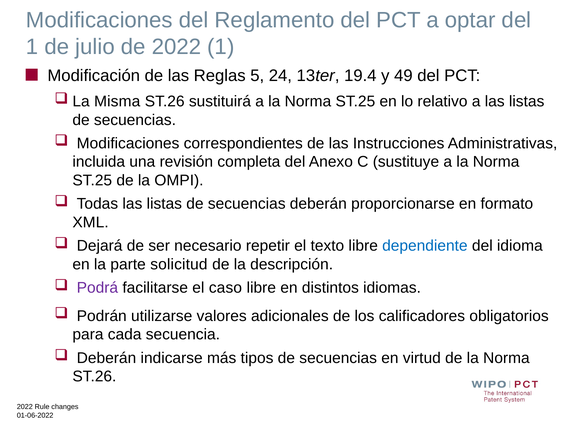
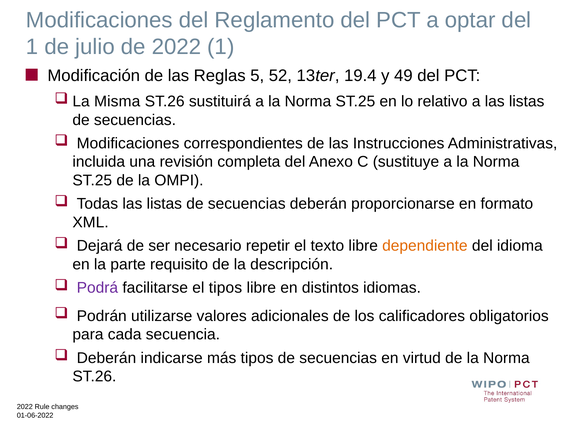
24: 24 -> 52 (280, 76)
dependiente colour: blue -> orange (425, 246)
solicitud: solicitud -> requisito (179, 264)
el caso: caso -> tipos (225, 288)
